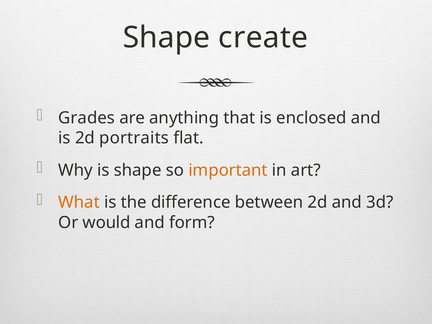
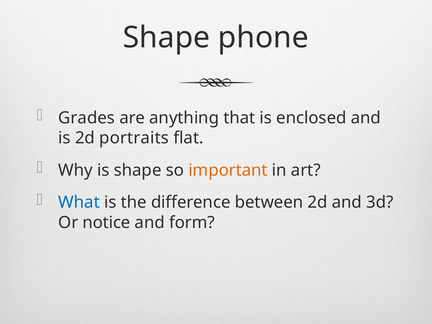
create: create -> phone (263, 38)
What colour: orange -> blue (79, 202)
would: would -> notice (107, 223)
